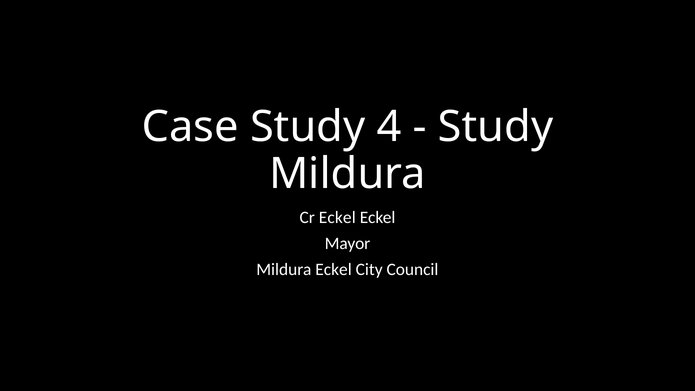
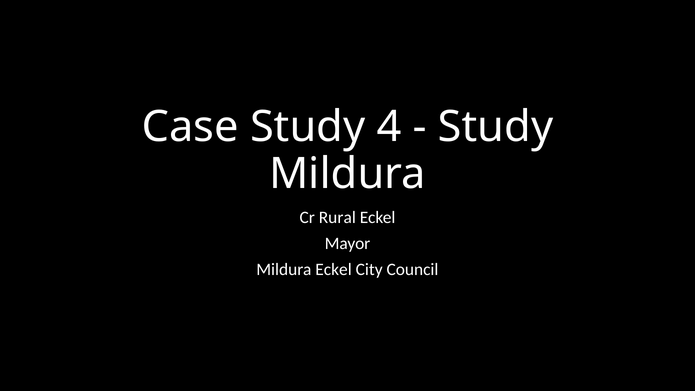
Cr Eckel: Eckel -> Rural (337, 217)
